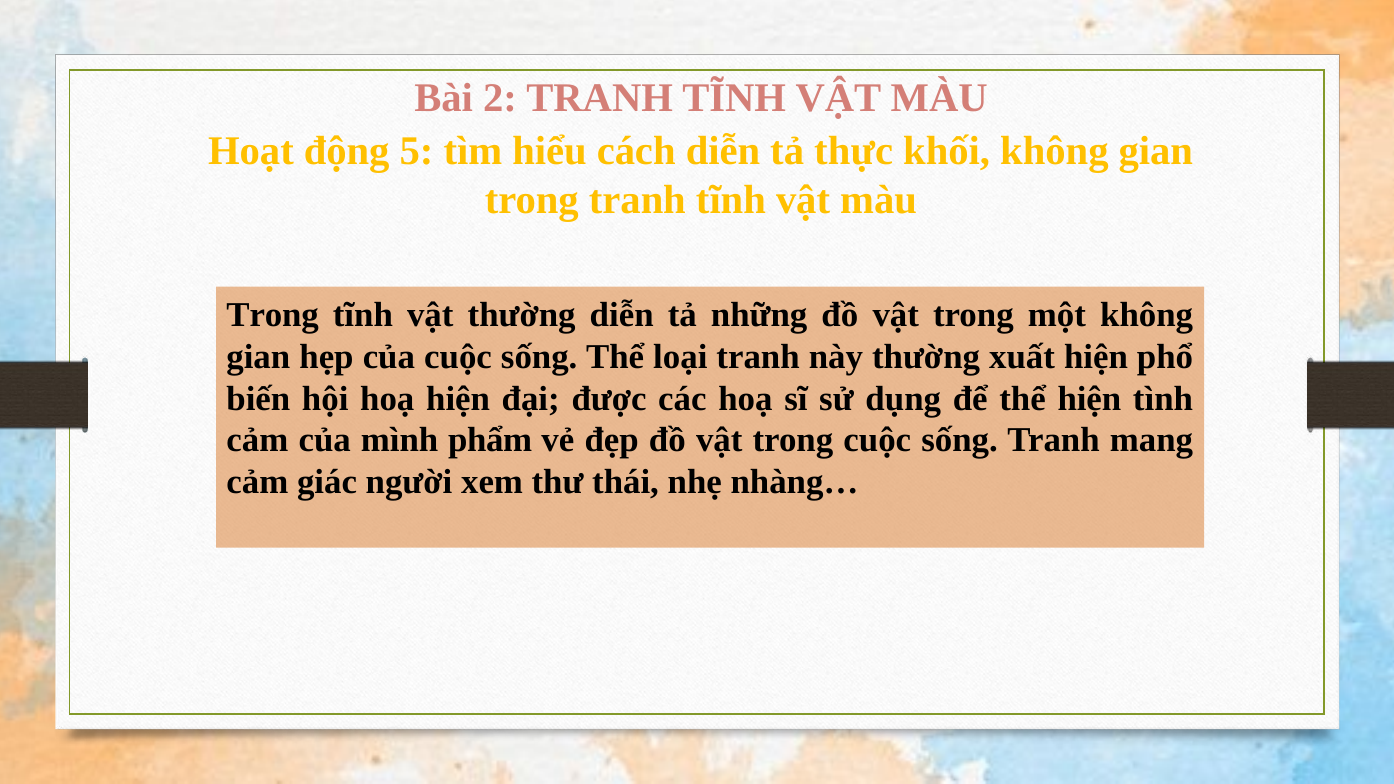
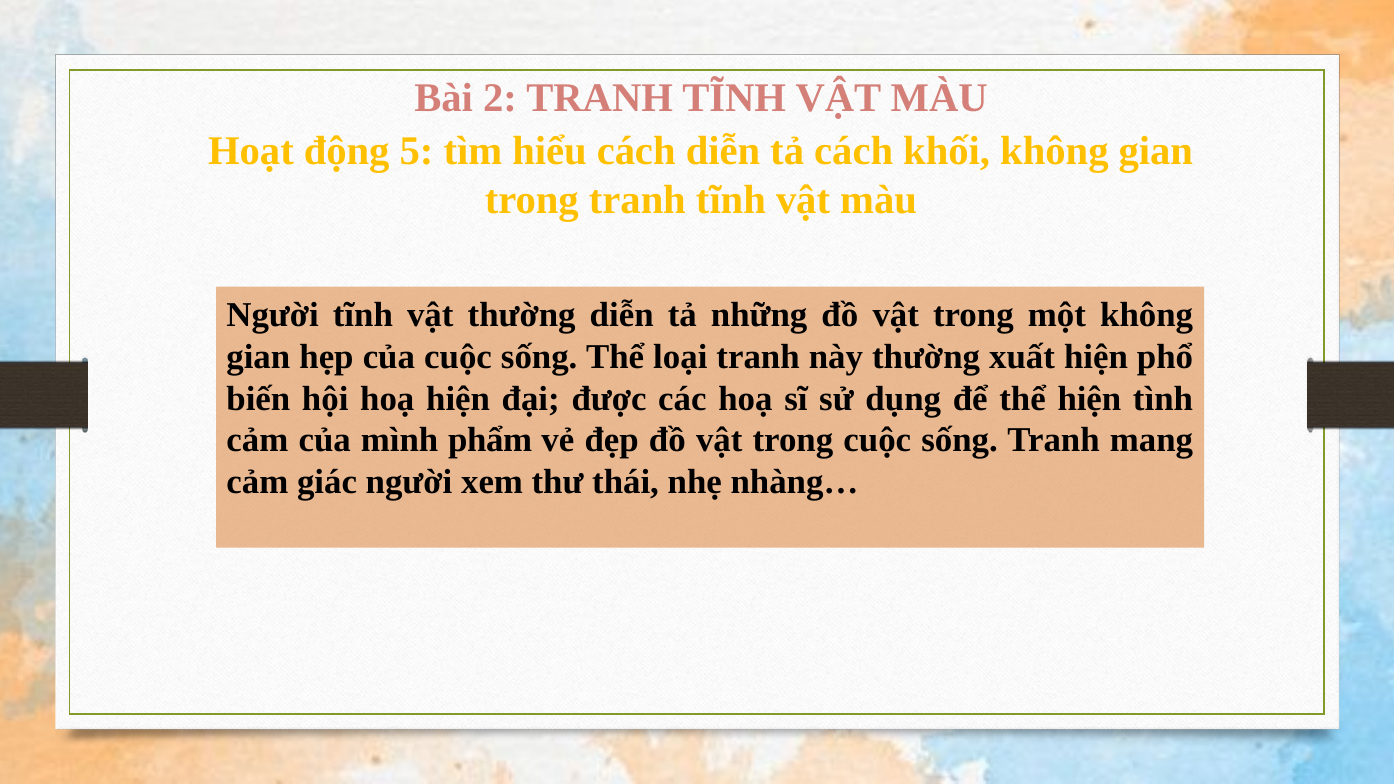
tả thực: thực -> cách (854, 151)
Trong: Trong -> Người (273, 315)
